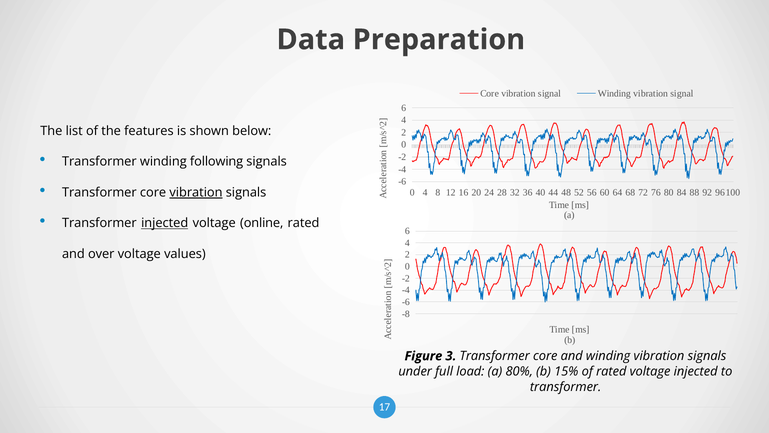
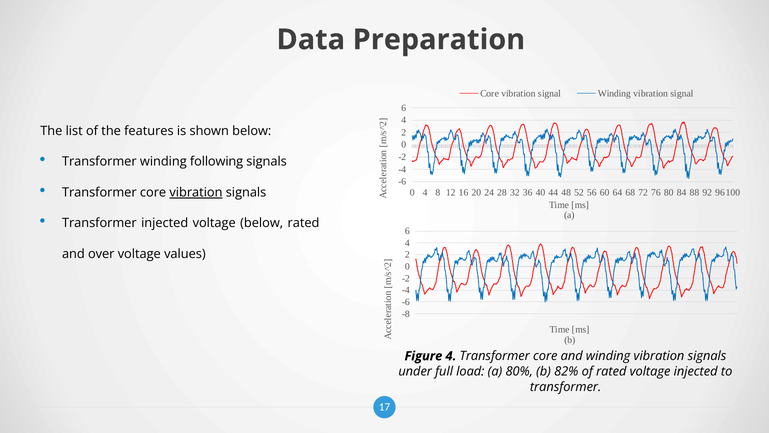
injected underline: present -> none (165, 223)
voltage online: online -> below (262, 223)
Figure 3: 3 -> 4 (451, 356)
15%: 15% -> 82% (566, 371)
